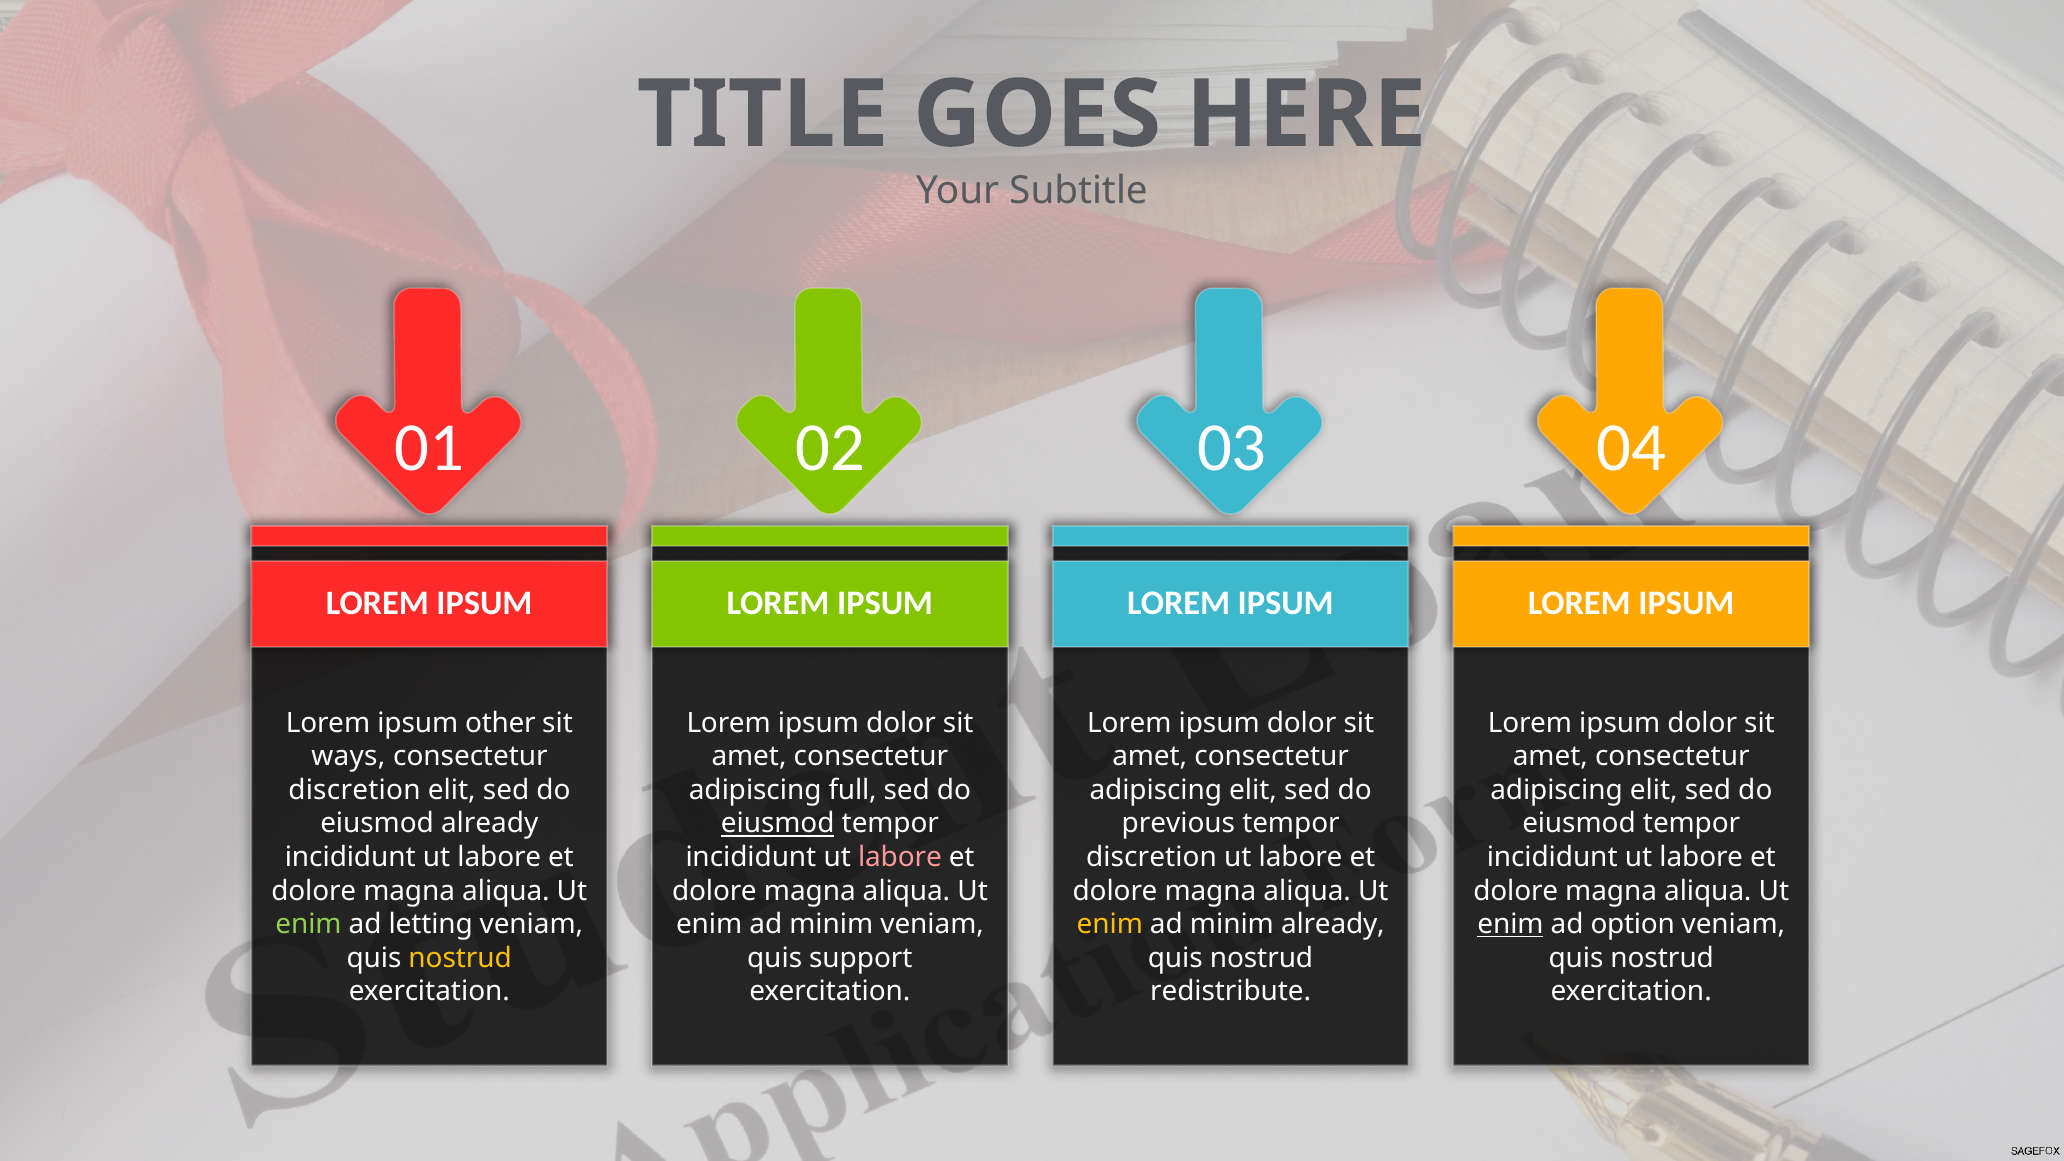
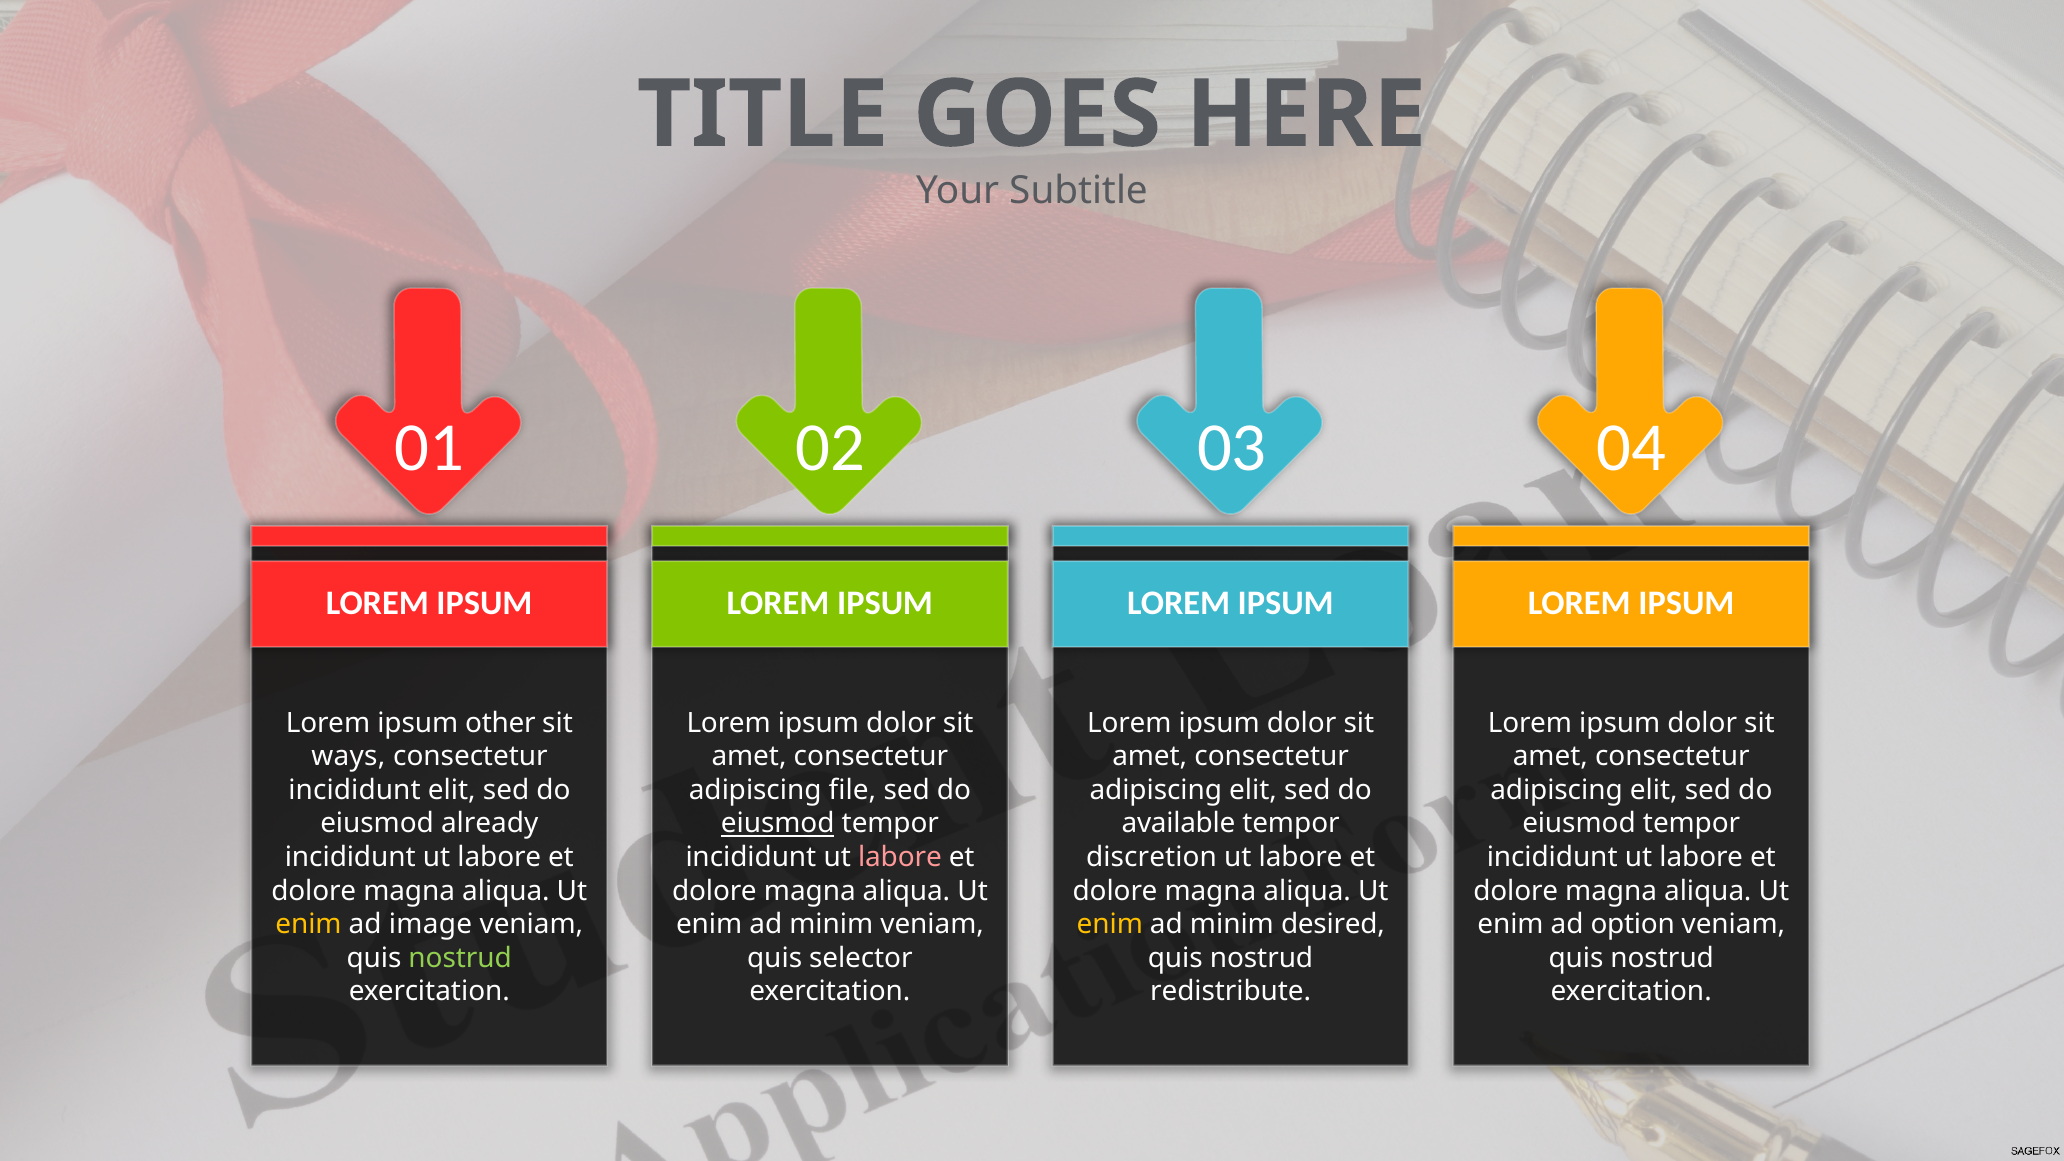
discretion: discretion -> incididunt (355, 790)
full: full -> file (852, 790)
previous: previous -> available (1178, 824)
enim colour: light green -> yellow (309, 924)
letting: letting -> image (430, 924)
minim already: already -> desired (1333, 924)
enim underline: present -> none (1510, 924)
nostrud colour: yellow -> light green (460, 958)
support: support -> selector (861, 958)
